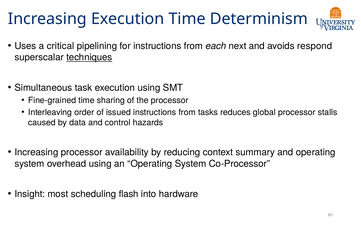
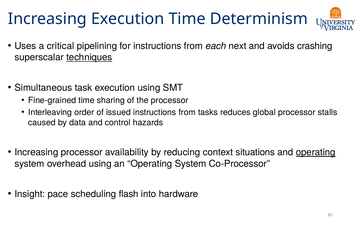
respond: respond -> crashing (315, 46)
summary: summary -> situations (255, 153)
operating underline: none -> present (316, 153)
most: most -> pace (58, 195)
